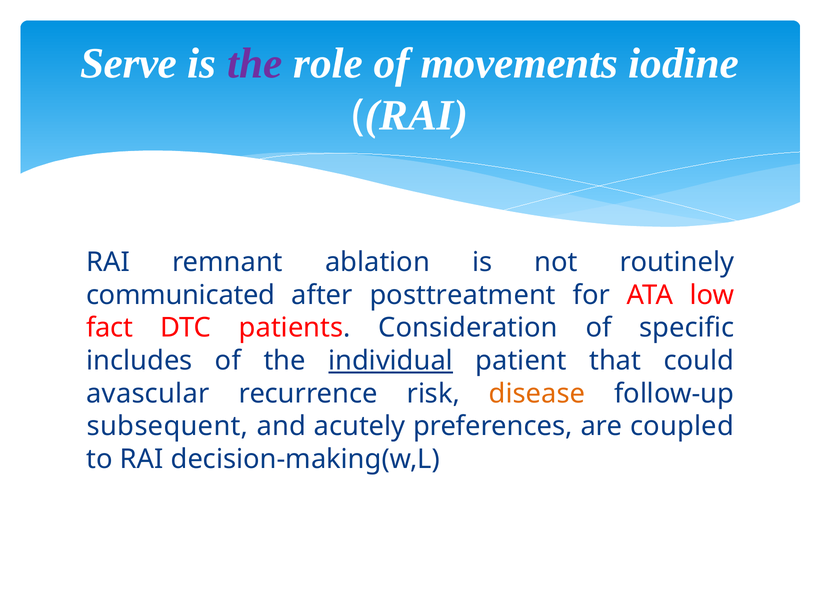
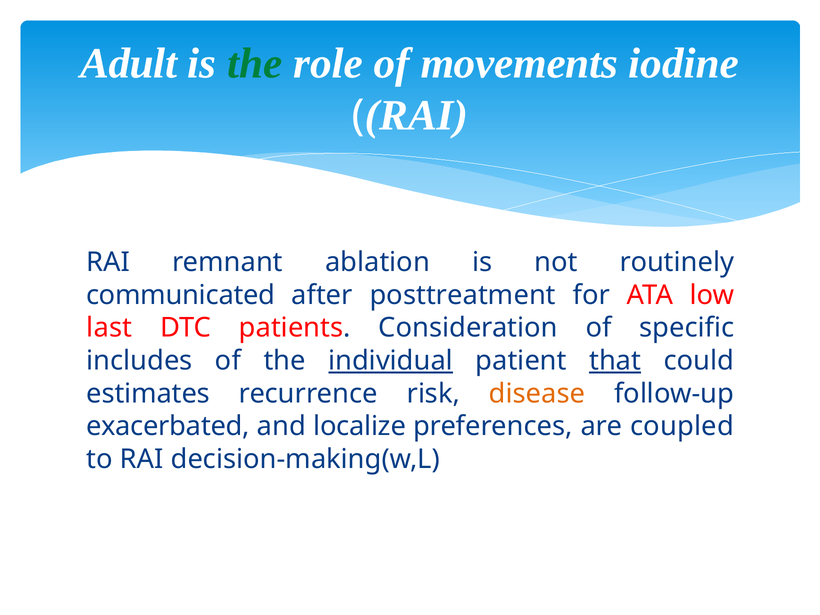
Serve: Serve -> Adult (129, 64)
the colour: purple -> green (255, 64)
fact: fact -> last (109, 328)
that underline: none -> present (615, 361)
avascular: avascular -> estimates (148, 394)
subsequent: subsequent -> exacerbated (168, 426)
acutely: acutely -> localize (360, 426)
